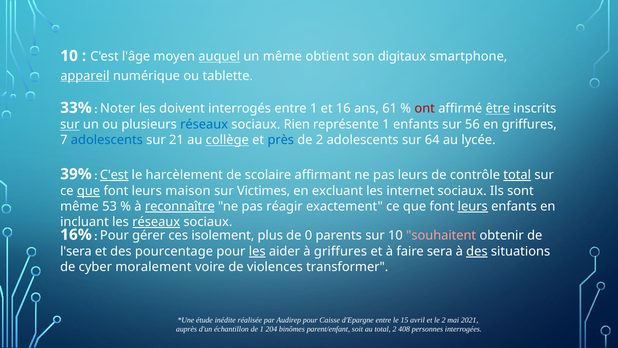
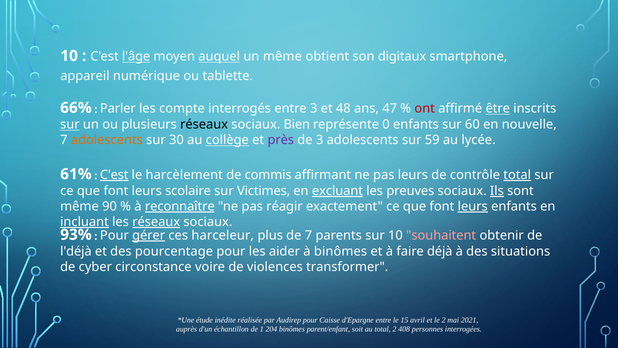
l'âge underline: none -> present (136, 57)
appareil underline: present -> none (85, 76)
33%: 33% -> 66% (76, 108)
Noter: Noter -> Parler (118, 109)
doivent: doivent -> compte (182, 109)
entre 1: 1 -> 3 (314, 109)
16: 16 -> 48 (343, 109)
61: 61 -> 47 (390, 109)
réseaux colour: blue -> black (204, 124)
Rien: Rien -> Bien (297, 124)
représente 1: 1 -> 0 (386, 124)
56: 56 -> 60 (472, 124)
en griffures: griffures -> nouvelle (529, 124)
adolescents colour: blue -> orange (107, 140)
21: 21 -> 30 (176, 140)
près colour: blue -> purple (281, 140)
de 2: 2 -> 3 (320, 140)
64: 64 -> 59 (432, 140)
39%: 39% -> 61% (76, 174)
scolaire: scolaire -> commis (268, 175)
que underline: present -> none (89, 191)
maison: maison -> scolaire (188, 191)
excluant underline: none -> present (337, 191)
internet: internet -> preuves (410, 191)
Ils underline: none -> present (497, 191)
53: 53 -> 90 (110, 206)
incluant underline: none -> present (84, 222)
16%: 16% -> 93% (76, 234)
gérer underline: none -> present (149, 235)
isolement: isolement -> harceleur (223, 235)
de 0: 0 -> 7 (309, 235)
l'sera: l'sera -> l'déjà (76, 251)
les underline: present -> none (257, 251)
à griffures: griffures -> binômes (341, 251)
sera: sera -> déjà (440, 251)
des underline: present -> none (477, 251)
moralement: moralement -> circonstance (153, 267)
